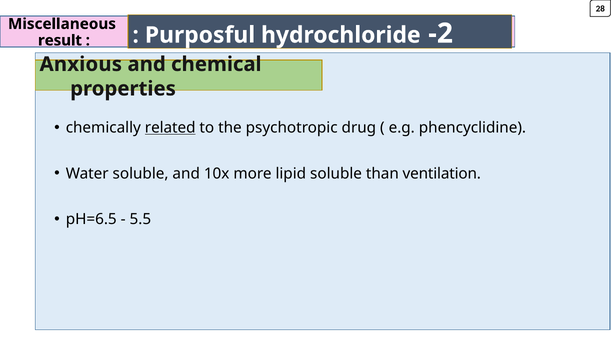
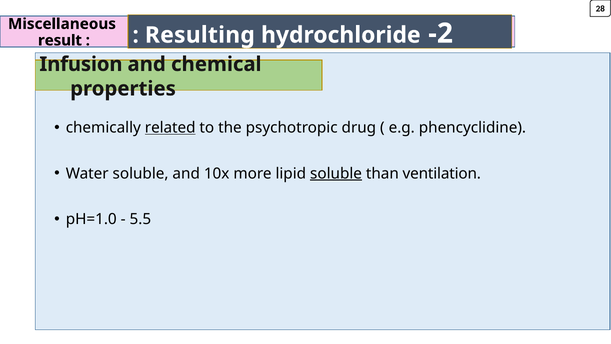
Purposful: Purposful -> Resulting (200, 35)
Anxious: Anxious -> Infusion (81, 64)
soluble underline: none -> present (336, 173)
pH=6.5: pH=6.5 -> pH=1.0 (91, 219)
